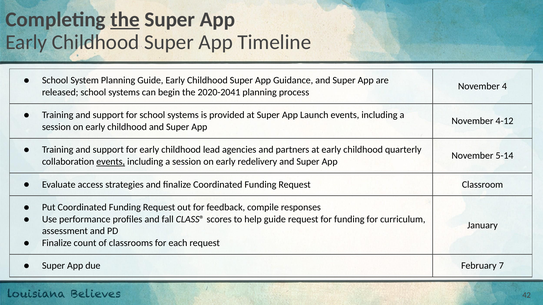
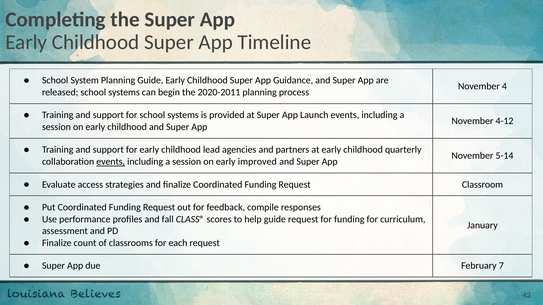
the underline: present -> none (125, 20)
2020-2041: 2020-2041 -> 2020-2011 (219, 92)
redelivery: redelivery -> improved (257, 162)
